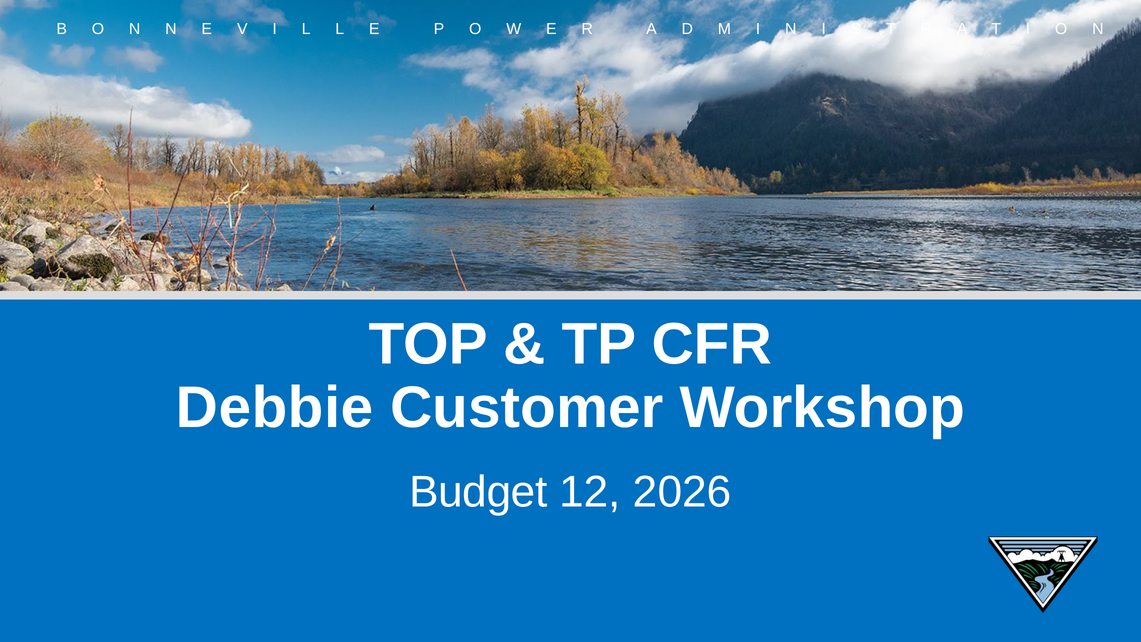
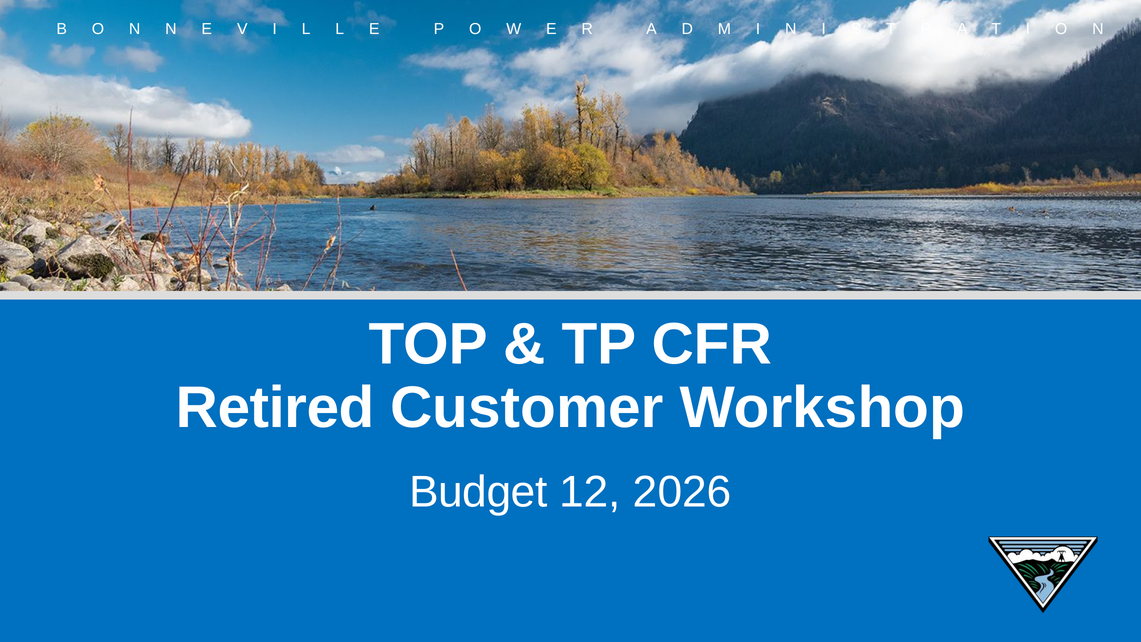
Debbie: Debbie -> Retired (275, 408)
